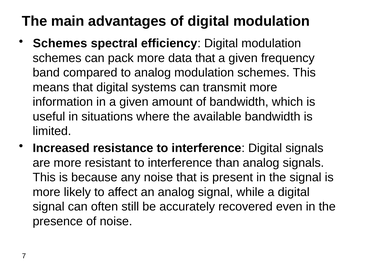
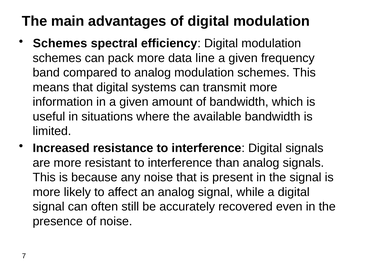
data that: that -> line (205, 58)
